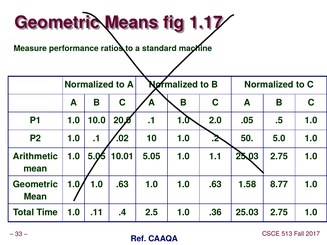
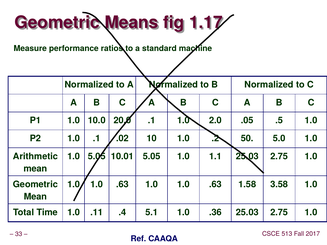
8.77: 8.77 -> 3.58 (279, 184)
2.5: 2.5 -> 5.1 (152, 213)
